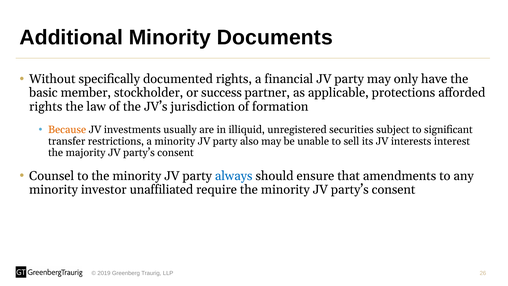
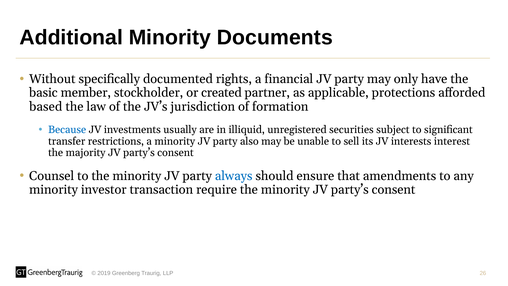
success: success -> created (221, 93)
rights: rights -> based (46, 106)
Because colour: orange -> blue (67, 130)
unaffiliated: unaffiliated -> transaction (161, 189)
